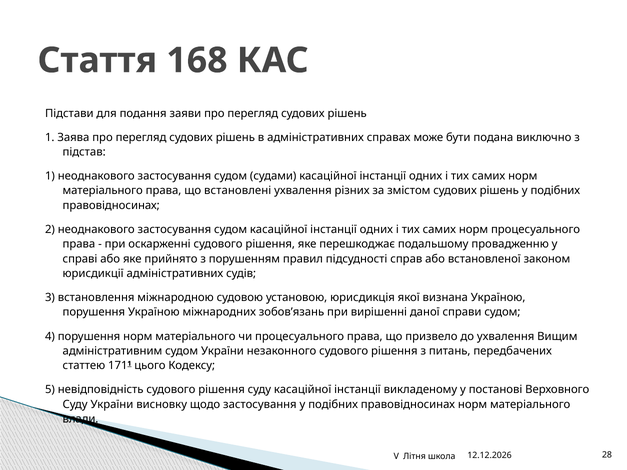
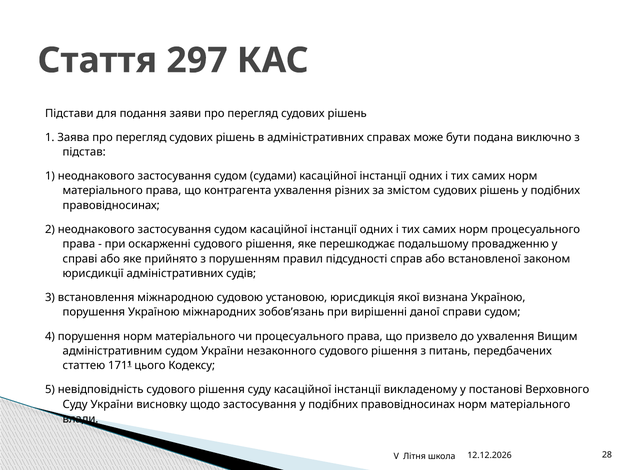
168: 168 -> 297 (197, 60)
встановлені: встановлені -> контрагента (238, 191)
